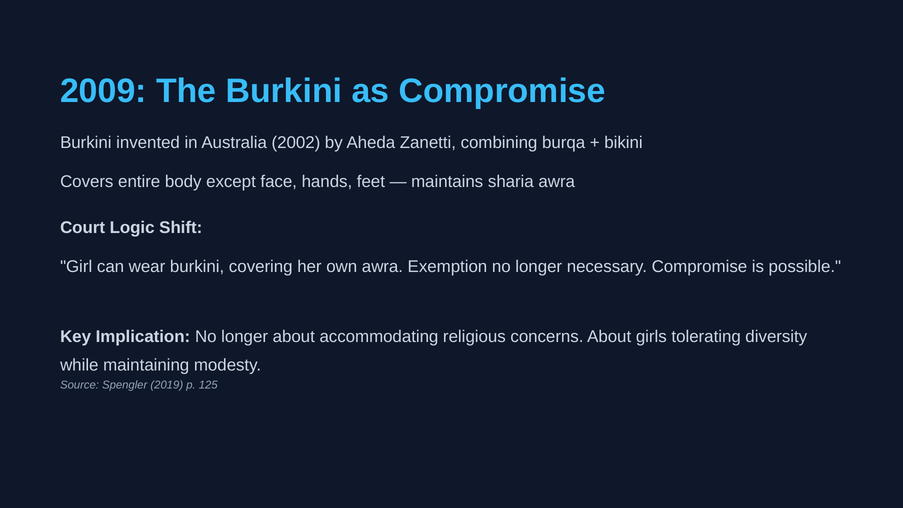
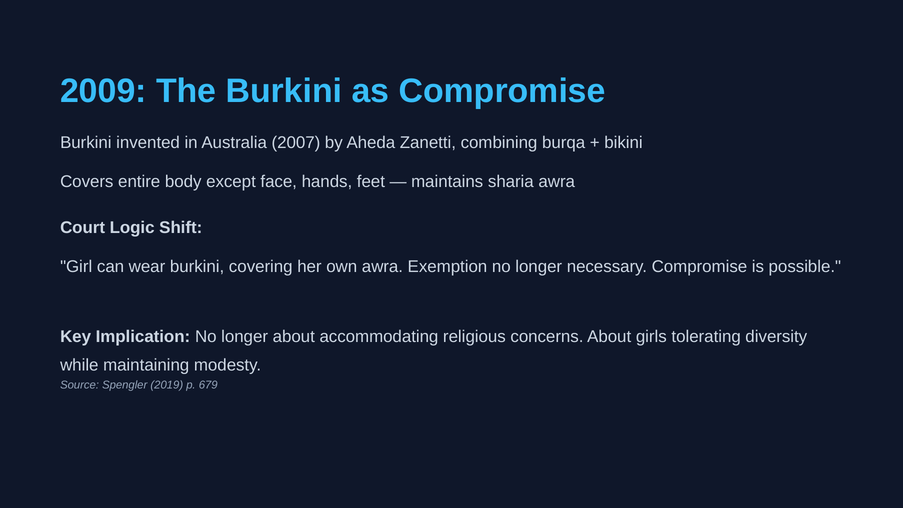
2002: 2002 -> 2007 (296, 143)
125: 125 -> 679 (208, 385)
